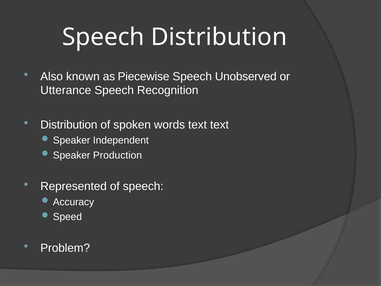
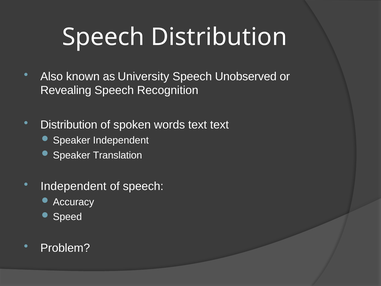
Piecewise: Piecewise -> University (143, 76)
Utterance: Utterance -> Revealing (66, 90)
Production: Production -> Translation (118, 155)
Represented: Represented -> Independent (73, 186)
